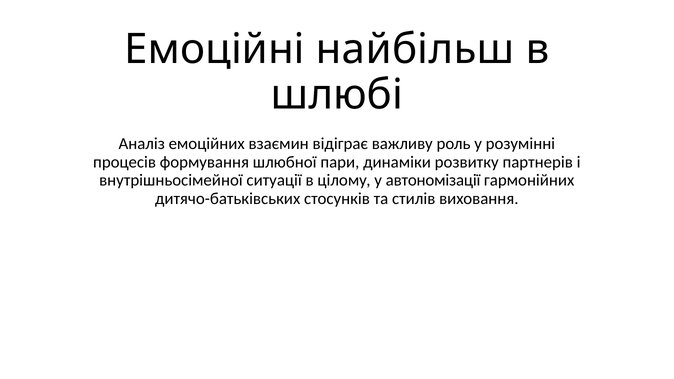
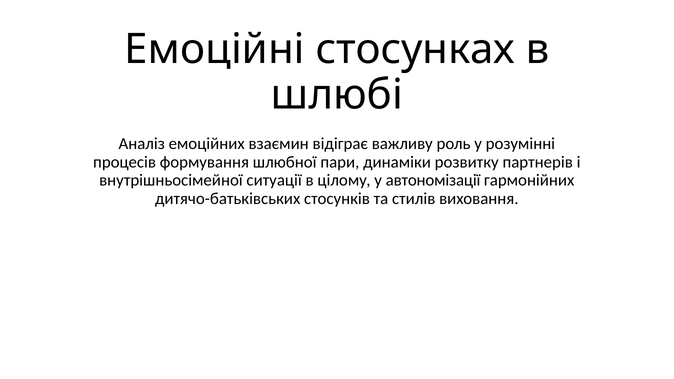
найбільш: найбільш -> стосунках (415, 49)
